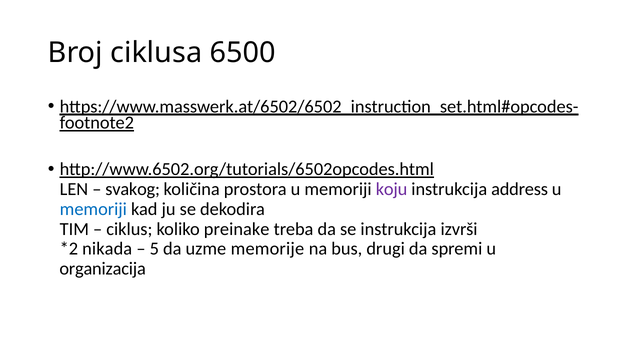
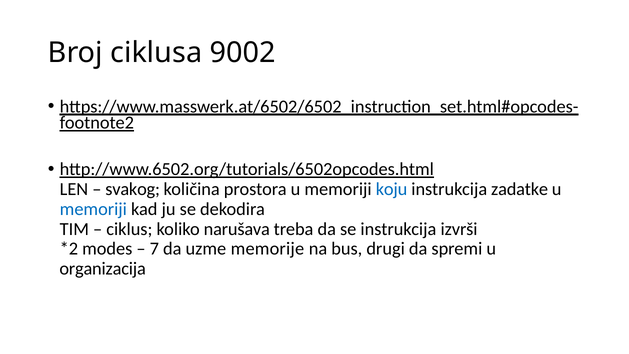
6500: 6500 -> 9002 (243, 53)
koju colour: purple -> blue (392, 189)
address: address -> zadatke (520, 189)
preinake: preinake -> narušava (237, 229)
nikada: nikada -> modes (107, 249)
5: 5 -> 7 (154, 249)
